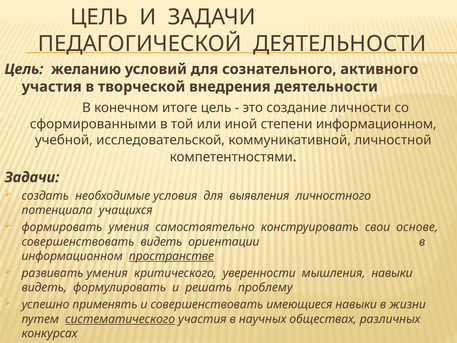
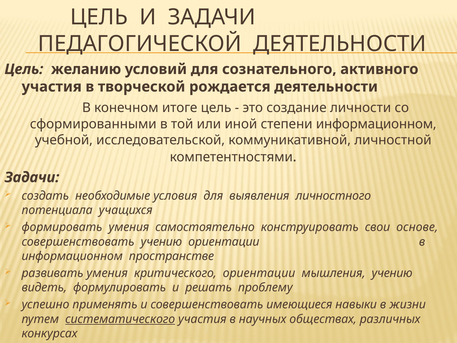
внедрения: внедрения -> рождается (230, 87)
совершенствовать видеть: видеть -> учению (161, 242)
пространстве underline: present -> none (172, 256)
критического уверенности: уверенности -> ориентации (259, 273)
мышления навыки: навыки -> учению (392, 273)
